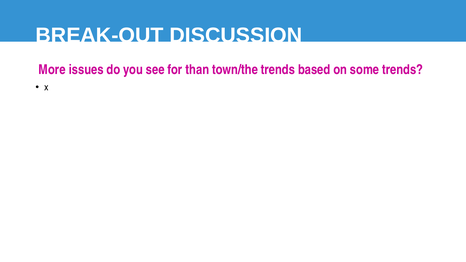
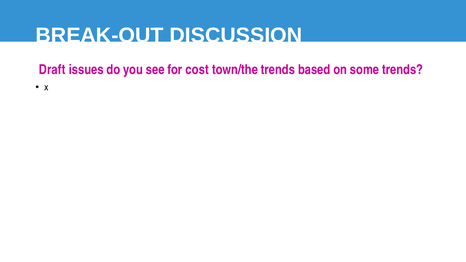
More: More -> Draft (52, 70)
than: than -> cost (197, 70)
